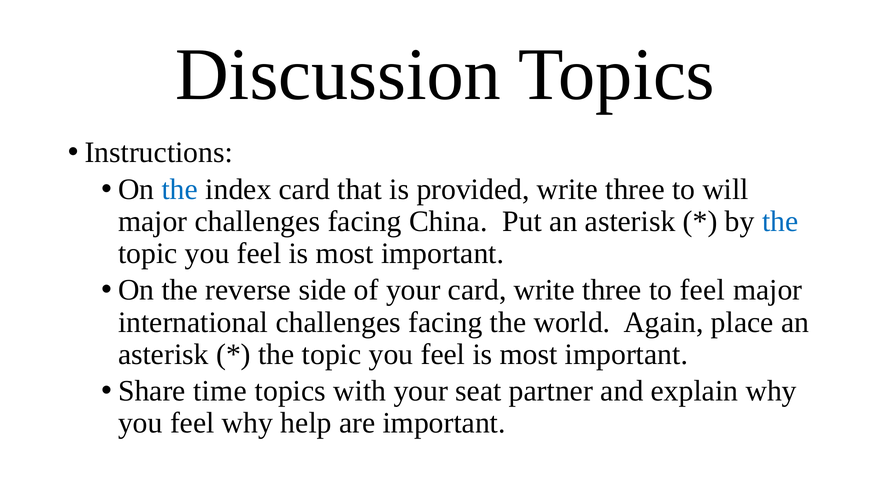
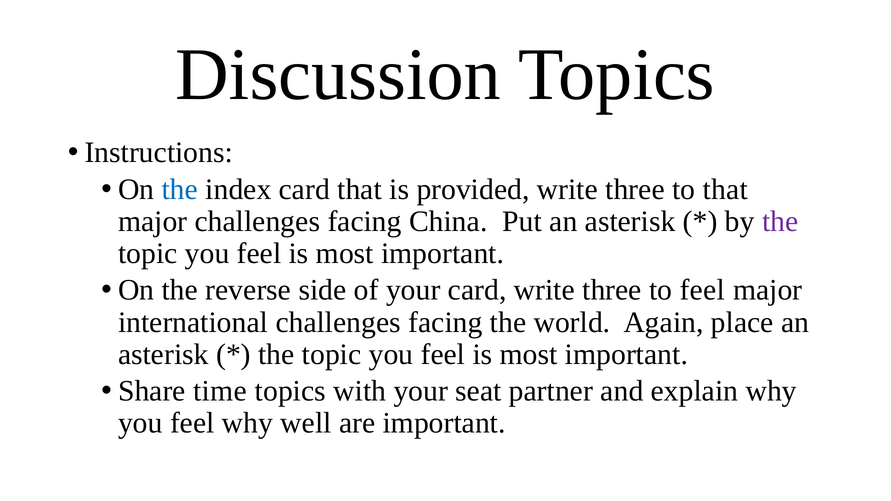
to will: will -> that (725, 189)
the colour: blue -> purple (780, 221)
help: help -> well (306, 423)
